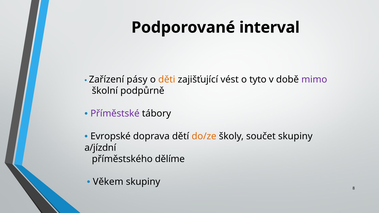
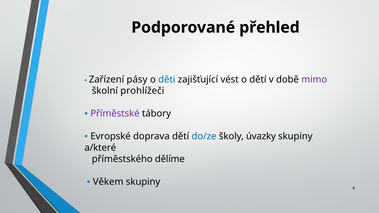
interval: interval -> přehled (269, 27)
děti colour: orange -> blue (167, 80)
o tyto: tyto -> dětí (258, 80)
podpůrně: podpůrně -> prohlížeči (142, 91)
do/ze colour: orange -> blue (204, 136)
součet: součet -> úvazky (261, 136)
a/jízdní: a/jízdní -> a/které (100, 148)
